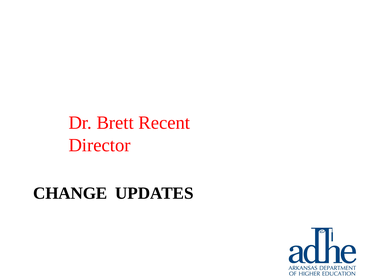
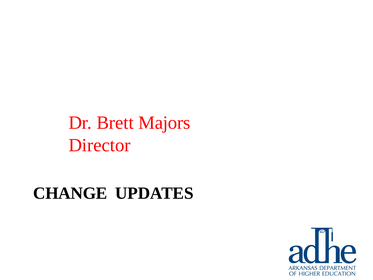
Recent: Recent -> Majors (164, 123)
